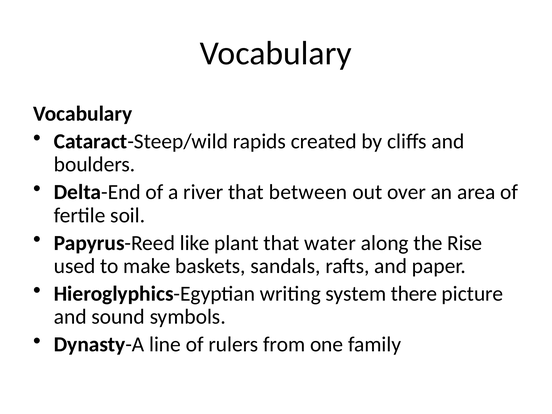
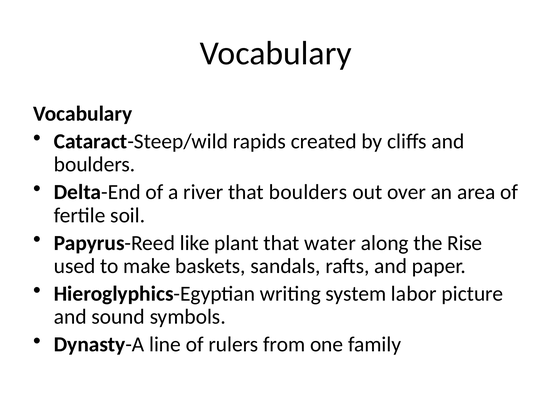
that between: between -> boulders (308, 192)
there: there -> labor (414, 294)
